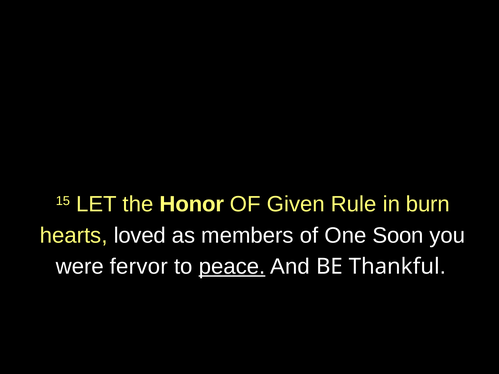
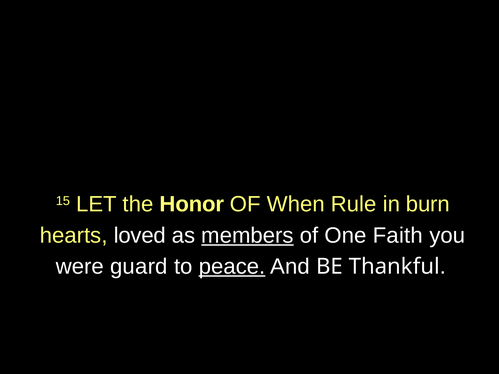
Given: Given -> When (296, 204)
members underline: none -> present (248, 236)
Soon: Soon -> Faith (398, 236)
fervor: fervor -> guard (139, 267)
